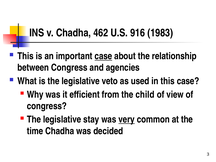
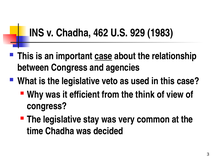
916: 916 -> 929 (138, 33)
child: child -> think (145, 95)
very underline: present -> none (127, 119)
